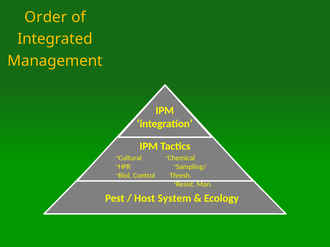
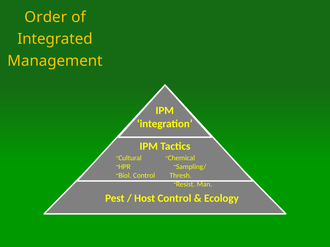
Host System: System -> Control (174, 199)
